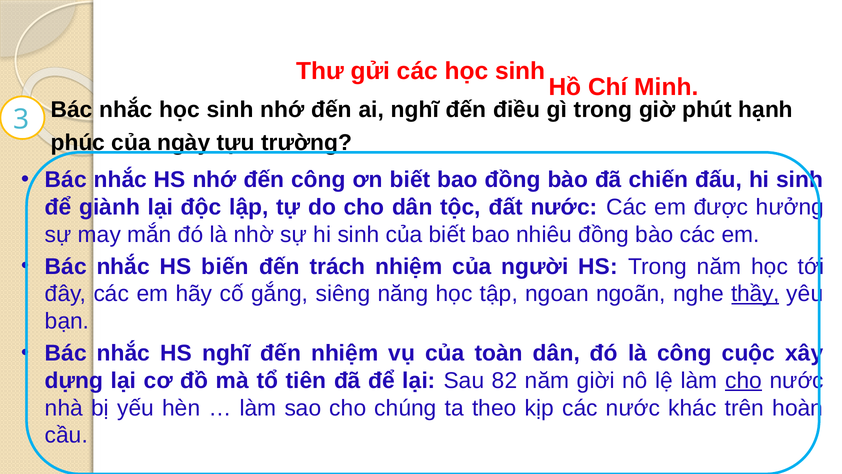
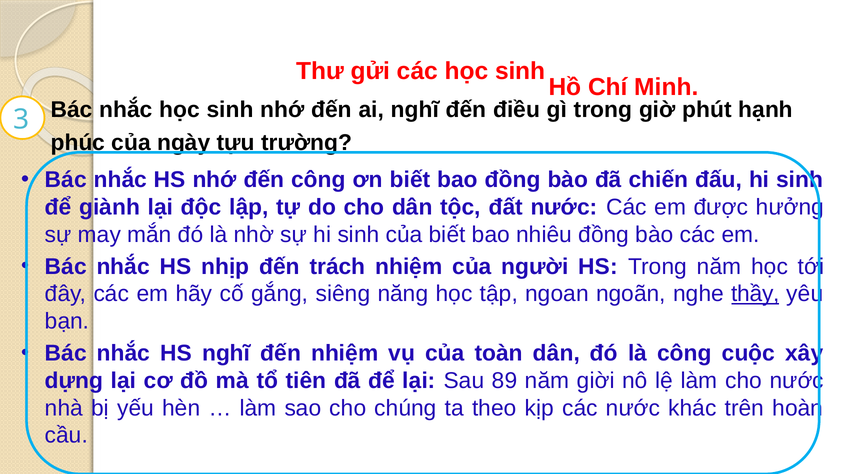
biến: biến -> nhịp (225, 266)
82: 82 -> 89 (505, 380)
cho underline: present -> none (743, 380)
